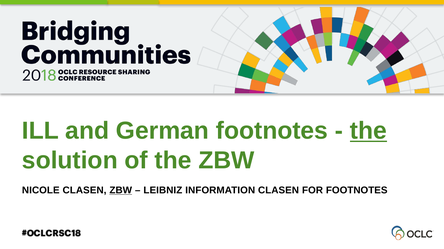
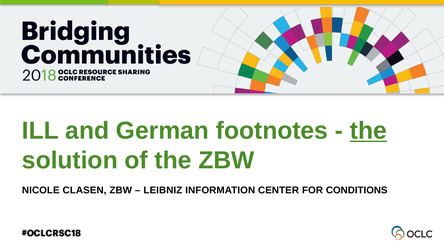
ZBW underline: present -> none (121, 191)
INFORMATION CLASEN: CLASEN -> CENTER (279, 191)
FOR FOOTNOTES: FOOTNOTES -> CONDITIONS (357, 191)
